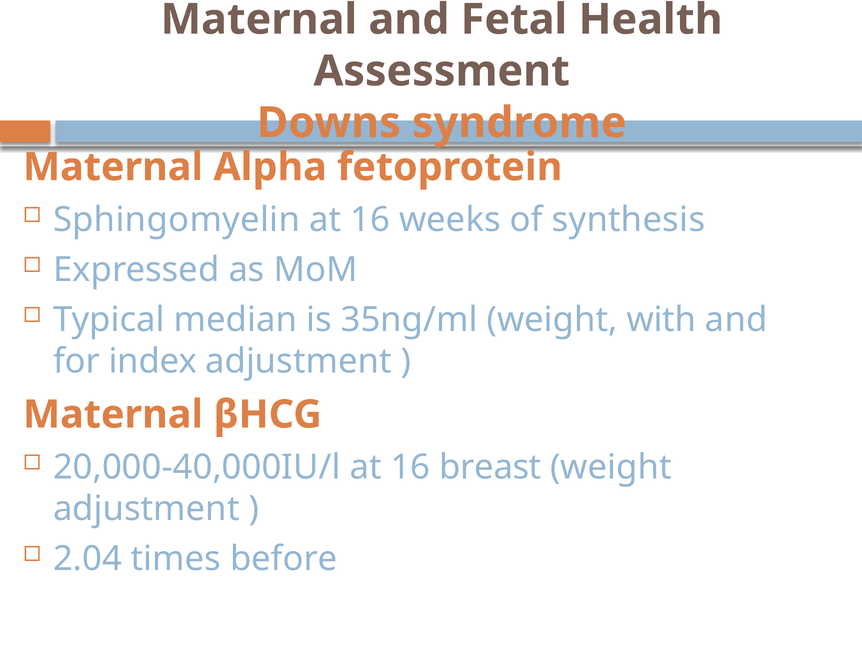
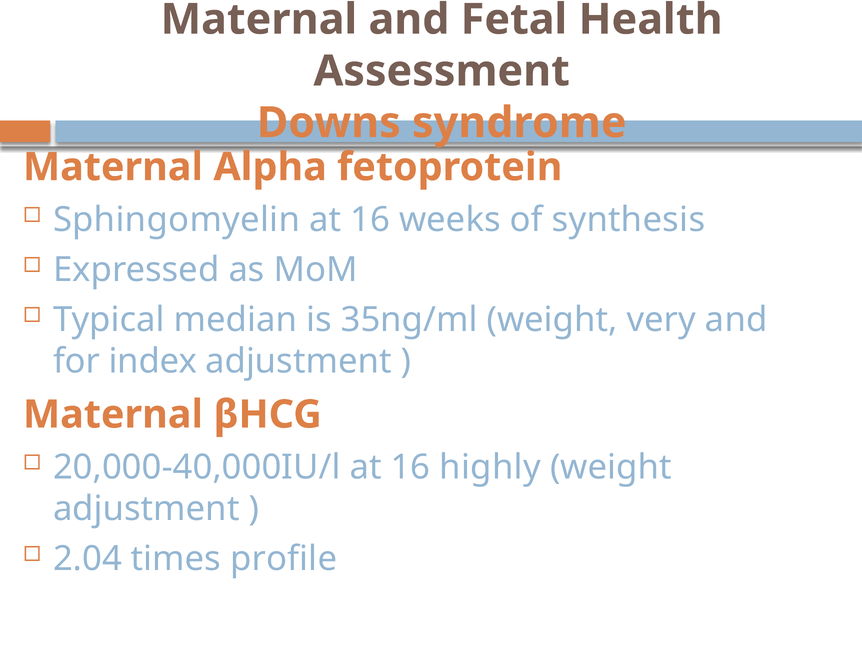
with: with -> very (661, 320)
breast: breast -> highly (490, 467)
before: before -> profile (284, 559)
